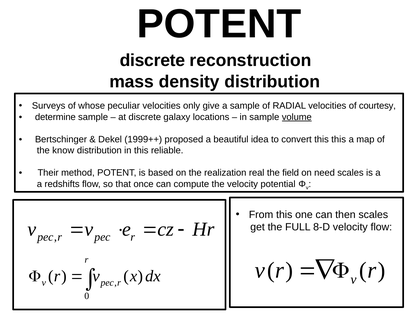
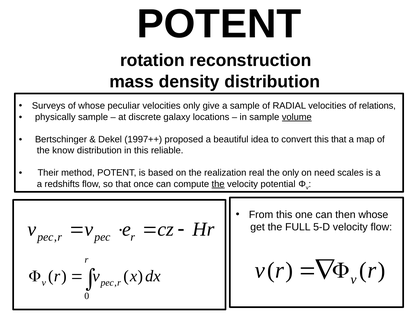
discrete: discrete -> rotation (152, 60)
courtesy: courtesy -> relations (377, 106)
determine: determine -> physically (55, 117)
1999++: 1999++ -> 1997++ (143, 139)
this this: this -> that (339, 139)
the field: field -> only (291, 173)
the underline: none -> present (218, 184)
then scales: scales -> whose (373, 214)
8-D: 8-D -> 5-D (322, 227)
